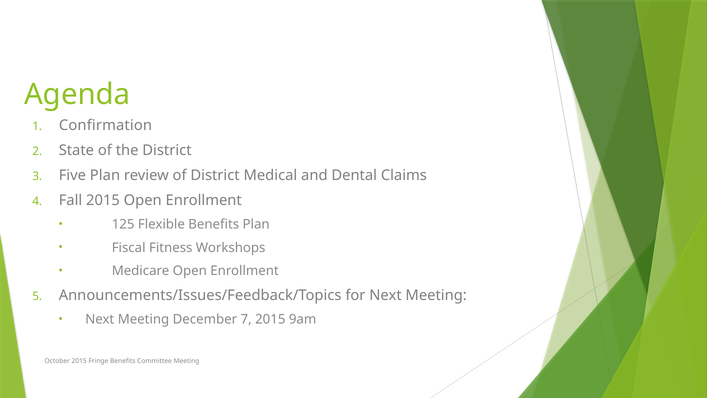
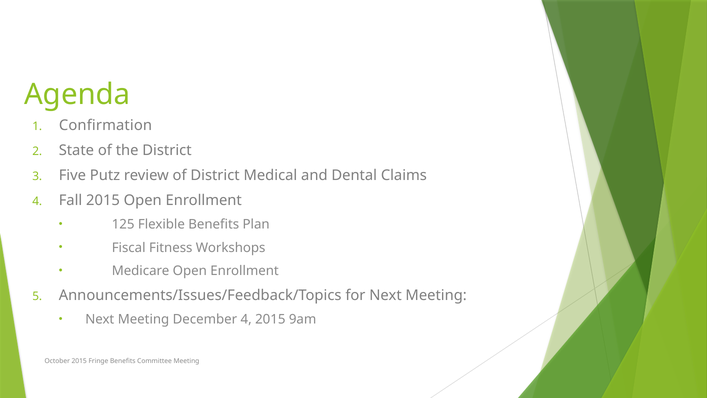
Five Plan: Plan -> Putz (105, 175)
December 7: 7 -> 4 (246, 319)
